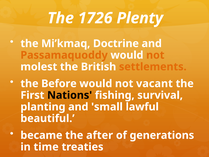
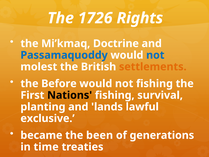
Plenty: Plenty -> Rights (140, 18)
Passamaquoddy colour: orange -> blue (64, 55)
not colour: orange -> blue (155, 55)
not vacant: vacant -> fishing (155, 83)
small: small -> lands (107, 107)
beautiful: beautiful -> exclusive (48, 118)
after: after -> been (100, 135)
